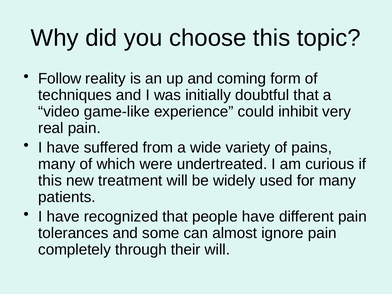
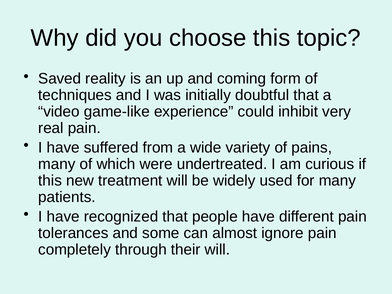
Follow: Follow -> Saved (60, 79)
